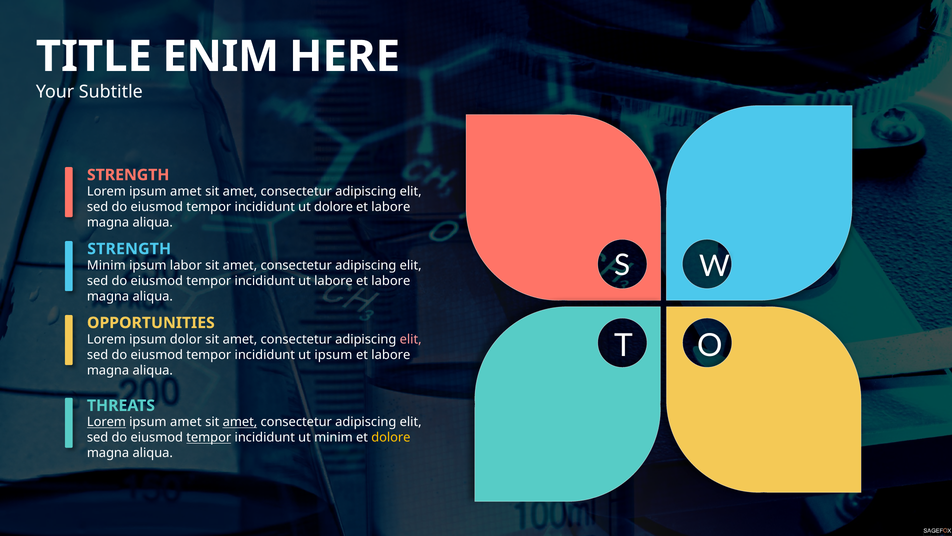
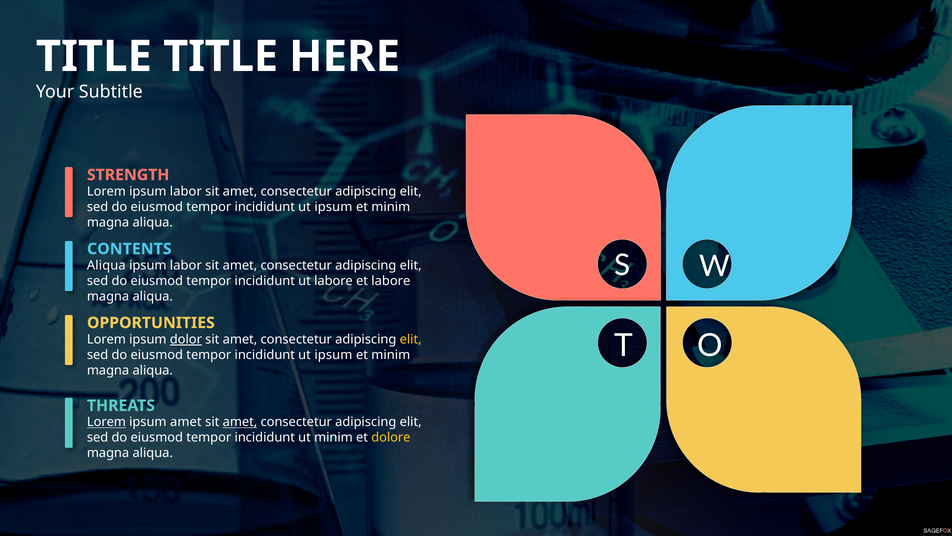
ENIM: ENIM -> TITLE (221, 56)
amet: amet -> labor (186, 191)
dolore: dolore -> ipsum (333, 207)
labore: labore -> minim (391, 207)
STRENGTH: STRENGTH -> CONTENTS (129, 249)
Minim: Minim -> Aliqua (106, 265)
dolor underline: none -> present (186, 339)
elit colour: pink -> yellow (411, 339)
labore: labore -> minim (391, 355)
tempor underline: present -> none (209, 437)
